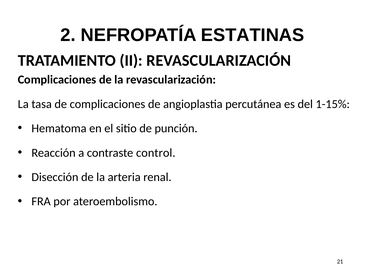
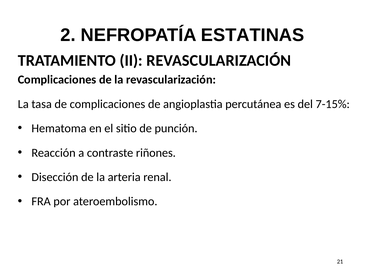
1-15%: 1-15% -> 7-15% (333, 104)
control: control -> riñones (156, 153)
